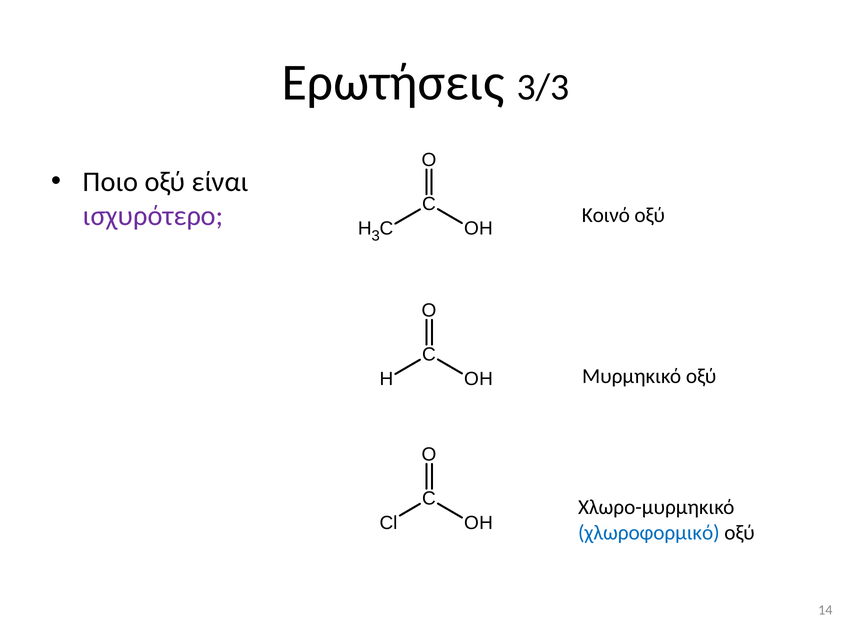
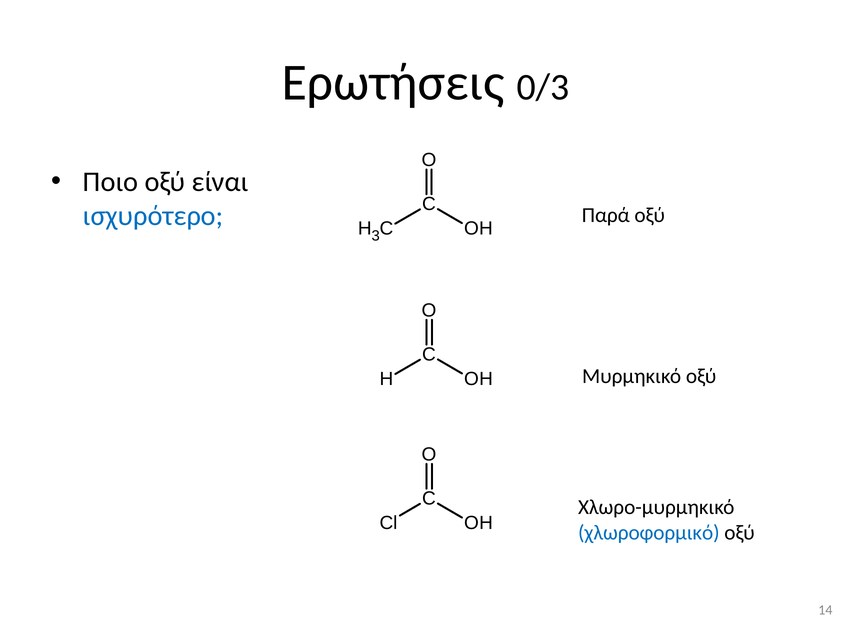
3/3: 3/3 -> 0/3 (543, 87)
ισχυρότερο colour: purple -> blue (153, 216)
Κοινό: Κοινό -> Παρά (606, 215)
